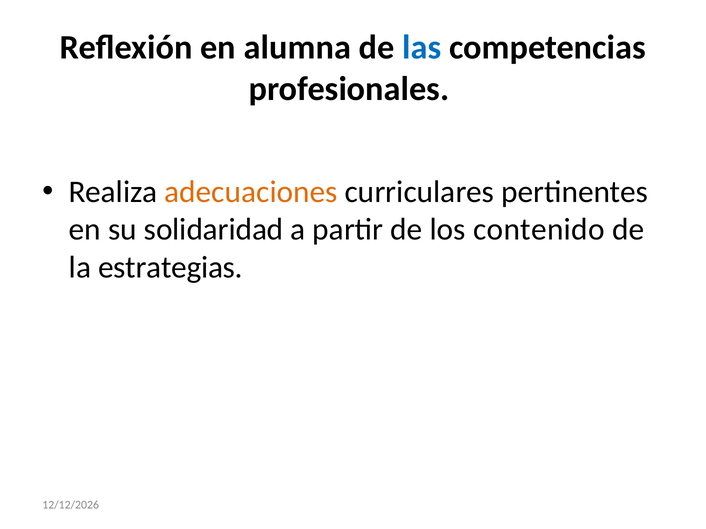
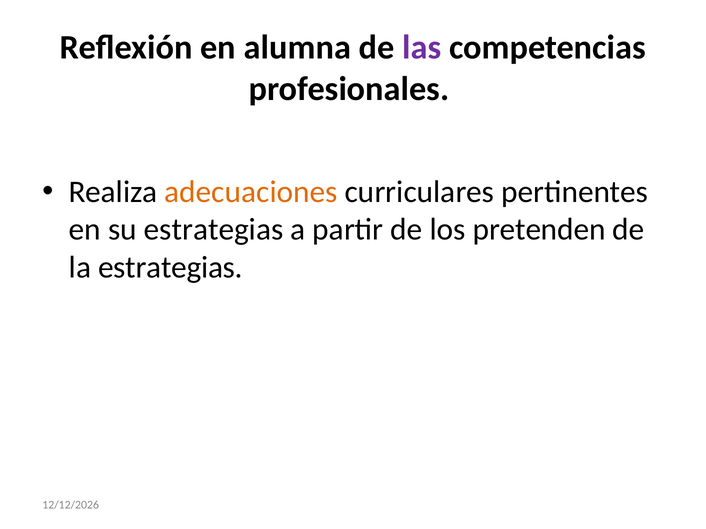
las colour: blue -> purple (422, 48)
su solidaridad: solidaridad -> estrategias (214, 230)
contenido: contenido -> pretenden (539, 230)
